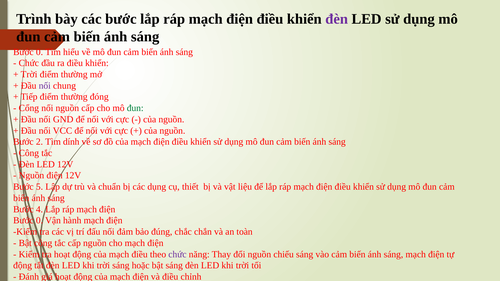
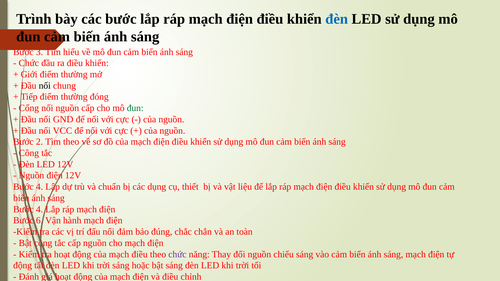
đèn colour: purple -> blue (337, 19)
0: 0 -> 3 (39, 52)
Trời: Trời -> Giới (29, 74)
nối colour: purple -> black (45, 86)
Tìm dính: dính -> theo (71, 142)
5: 5 -> 4 (39, 187)
0: 0 -> 6 (39, 221)
